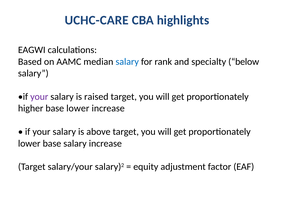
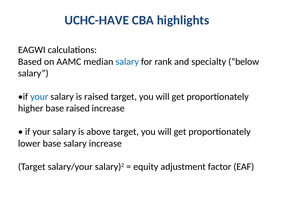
UCHC-CARE: UCHC-CARE -> UCHC-HAVE (97, 20)
your colour: purple -> blue (39, 97)
base lower: lower -> raised (78, 109)
